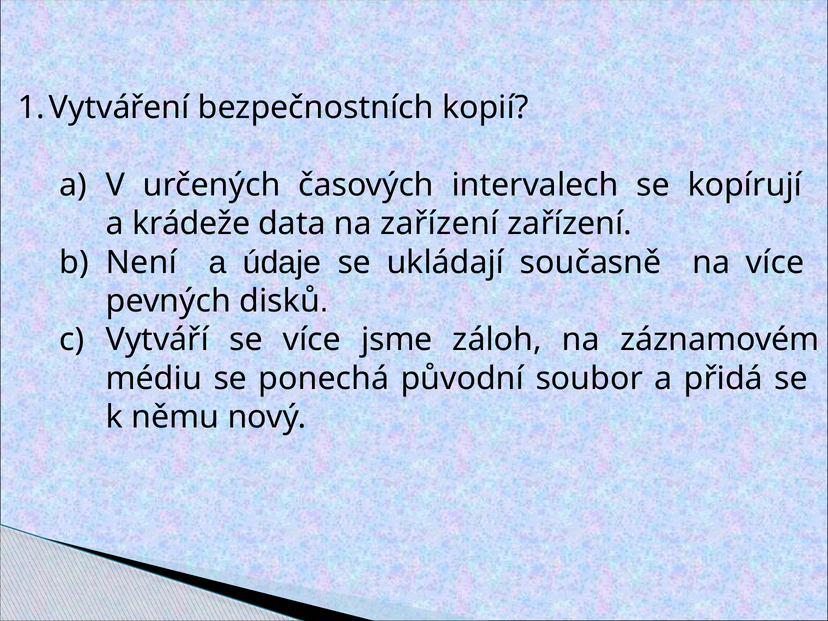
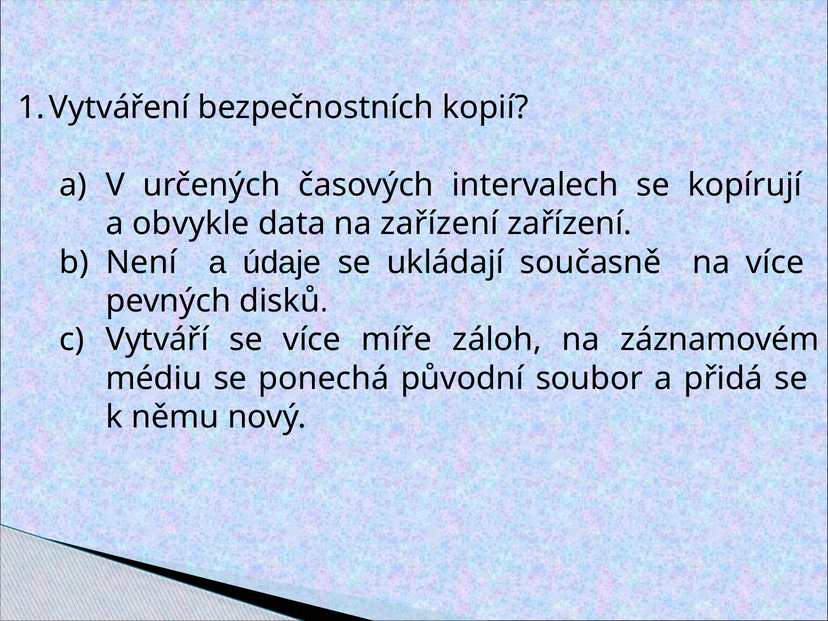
krádeže: krádeže -> obvykle (191, 224)
jsme: jsme -> míře (397, 340)
